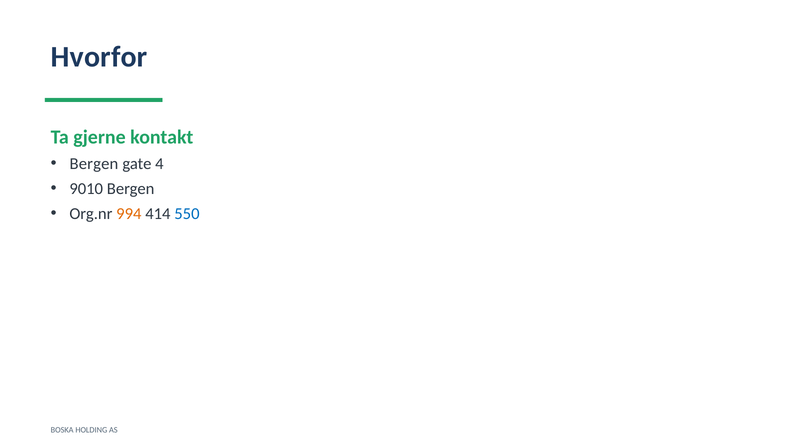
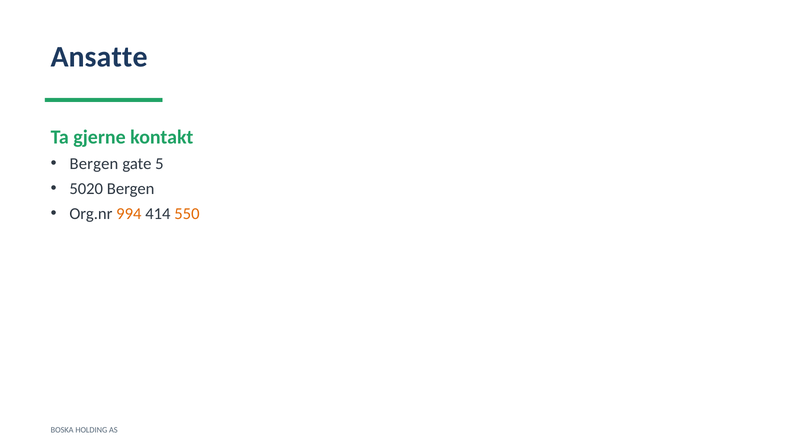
Hvorfor: Hvorfor -> Ansatte (99, 57)
4: 4 -> 5 (159, 164)
9010: 9010 -> 5020 (86, 189)
550 colour: blue -> orange (187, 214)
